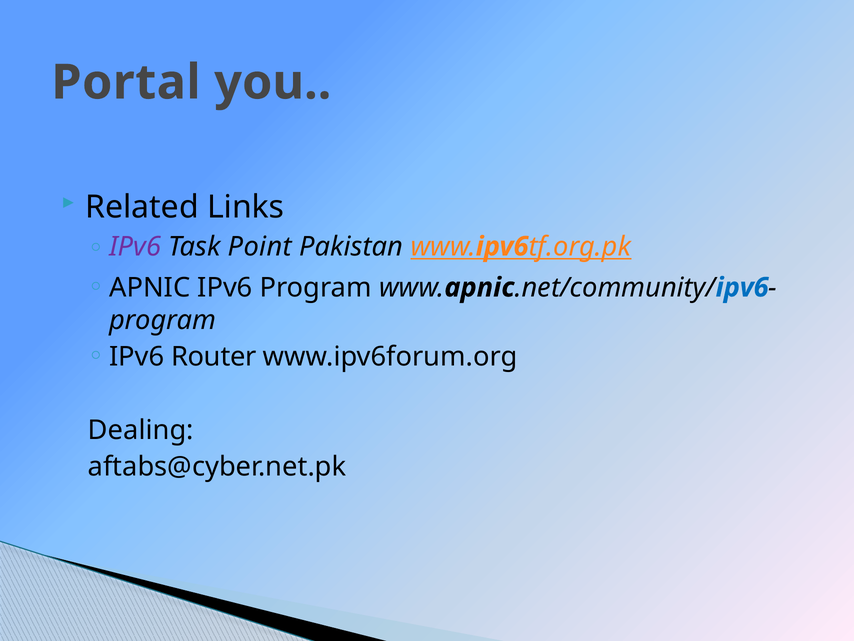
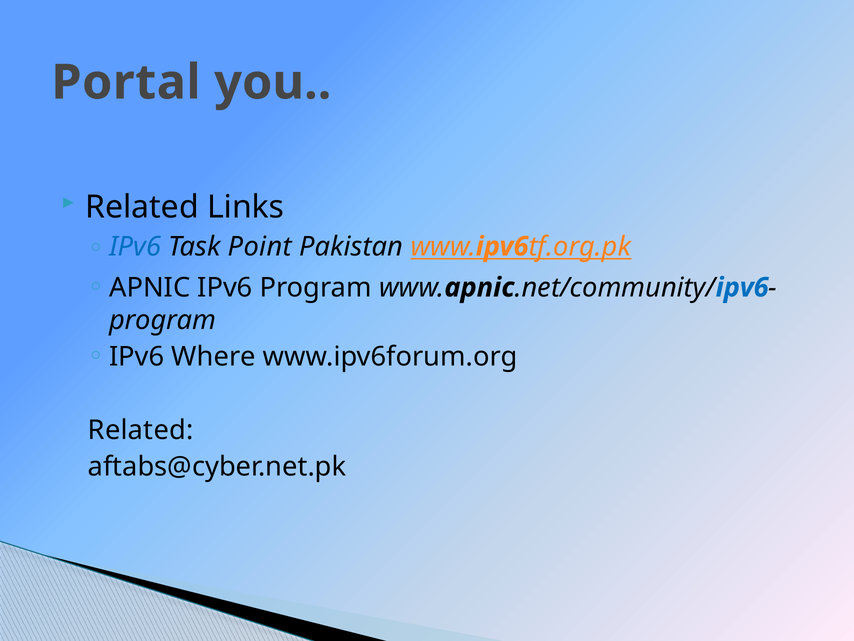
IPv6 colour: purple -> blue (135, 246)
Router: Router -> Where (214, 357)
Dealing: Dealing -> Related (141, 430)
